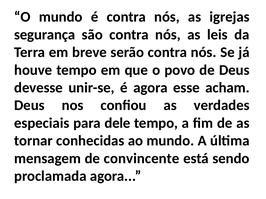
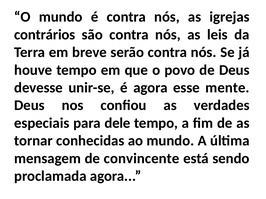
segurança: segurança -> contrários (45, 35)
acham: acham -> mente (227, 88)
